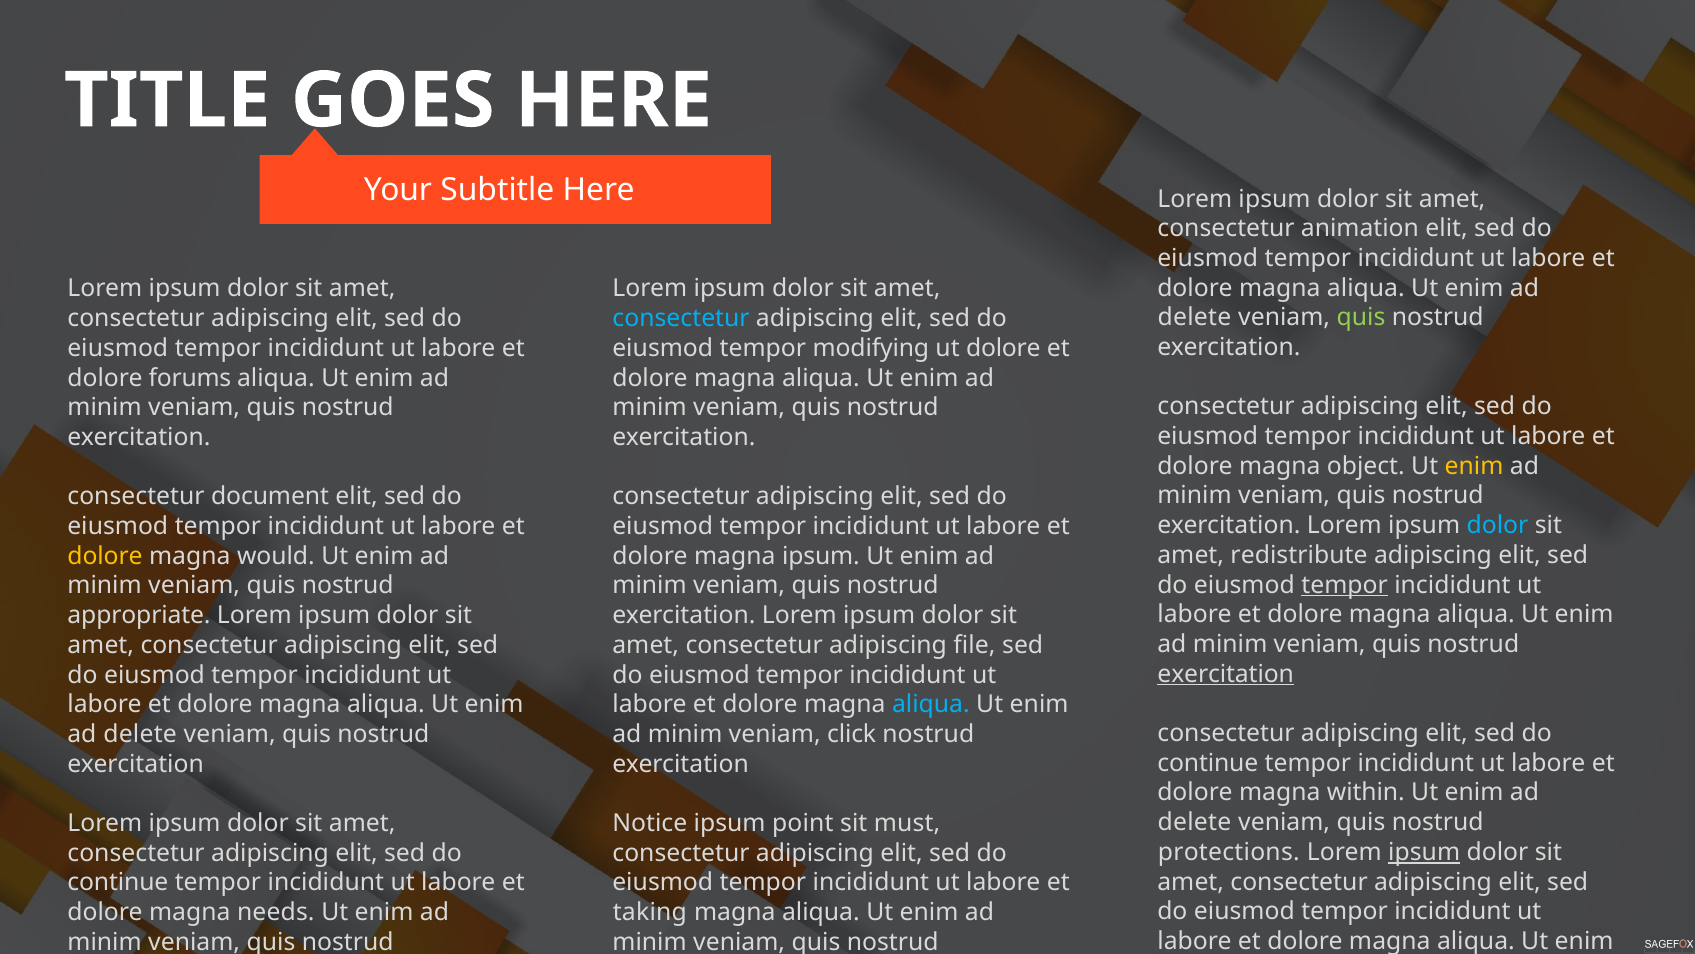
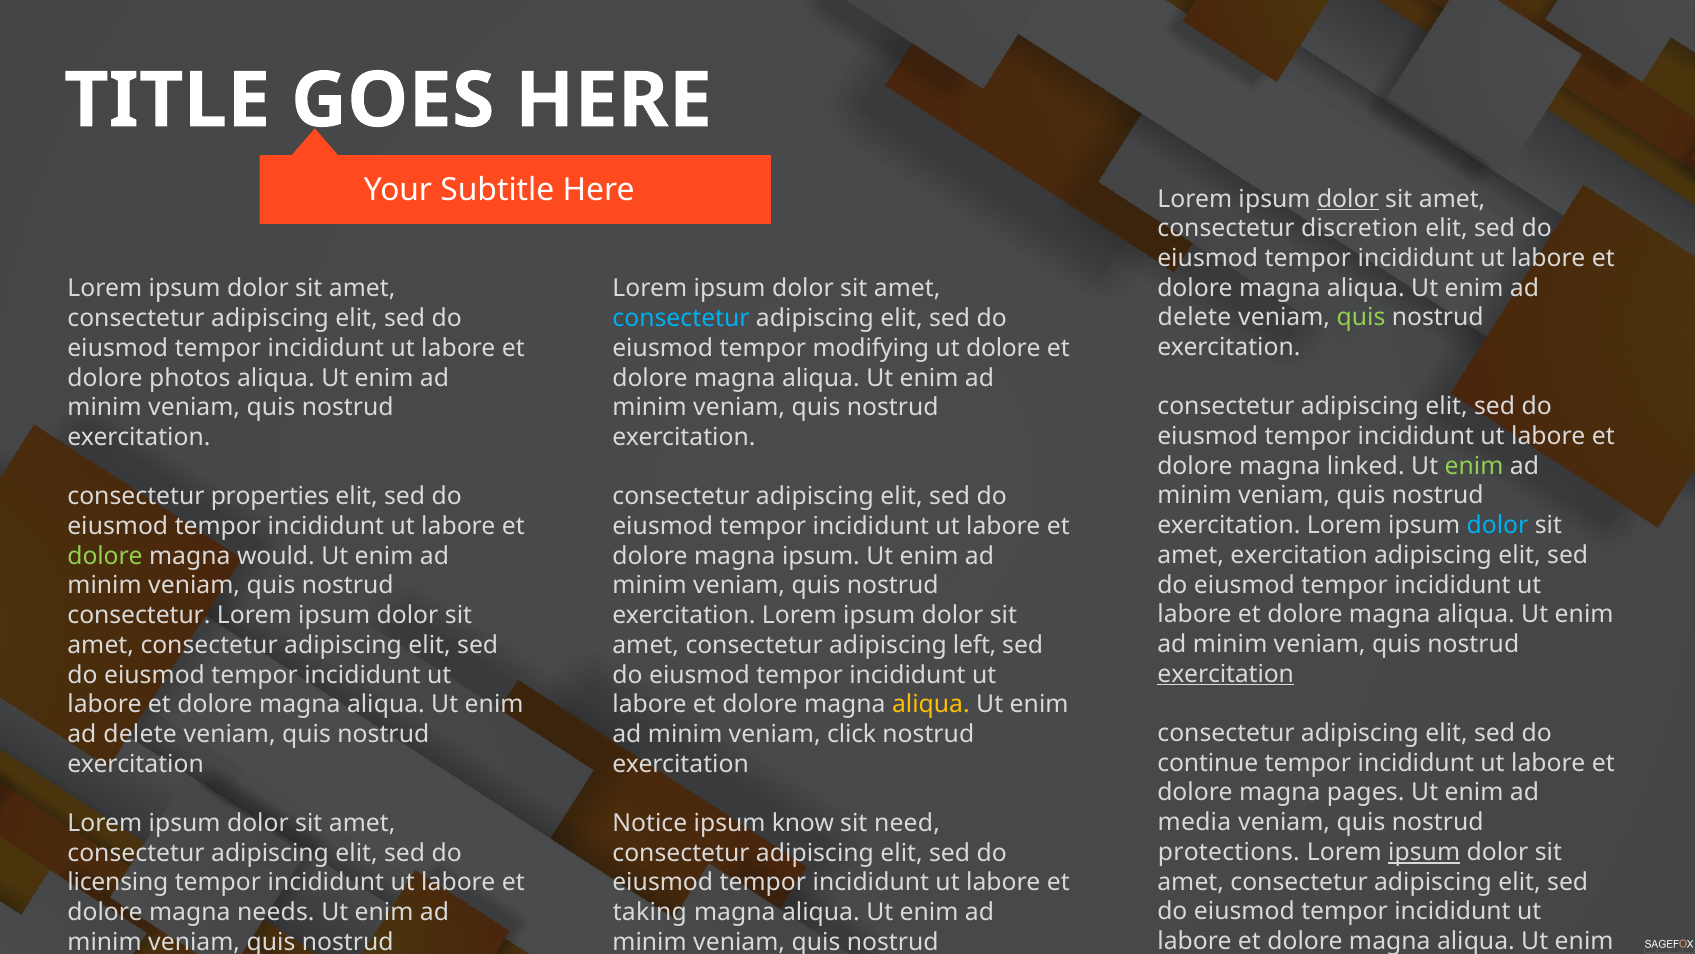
dolor underline: none -> present (1348, 199)
animation: animation -> discretion (1360, 228)
forums: forums -> photos (190, 378)
object: object -> linked (1366, 466)
enim colour: yellow -> light green (1474, 466)
document: document -> properties (270, 496)
amet redistribute: redistribute -> exercitation (1299, 555)
dolore colour: yellow -> light green (105, 556)
tempor underline: present -> none (1345, 585)
appropriate: appropriate -> consectetur (139, 615)
file: file -> left (975, 645)
aliqua colour: light blue -> yellow (931, 704)
within: within -> pages (1366, 792)
delete: delete -> media (1194, 822)
point: point -> know (803, 823)
must: must -> need (907, 823)
continue: continue -> licensing (118, 882)
